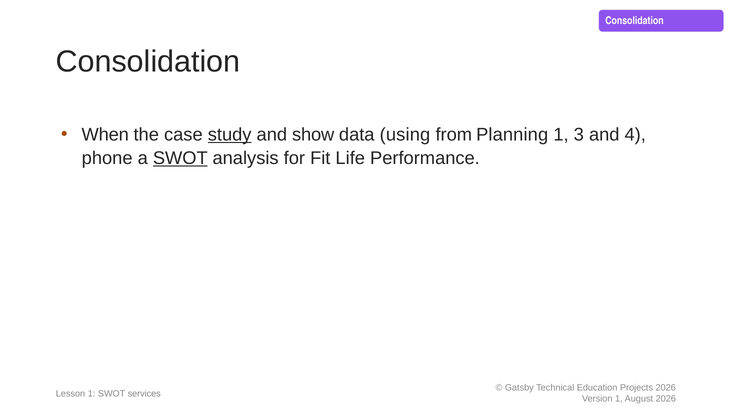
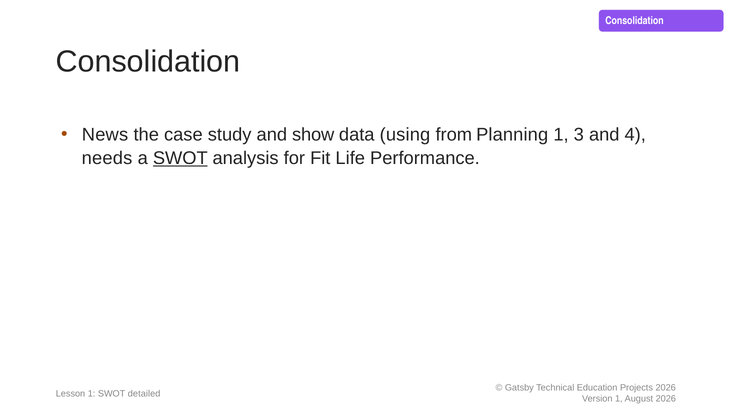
When: When -> News (105, 134)
study underline: present -> none (230, 134)
phone: phone -> needs (107, 158)
services: services -> detailed (144, 394)
